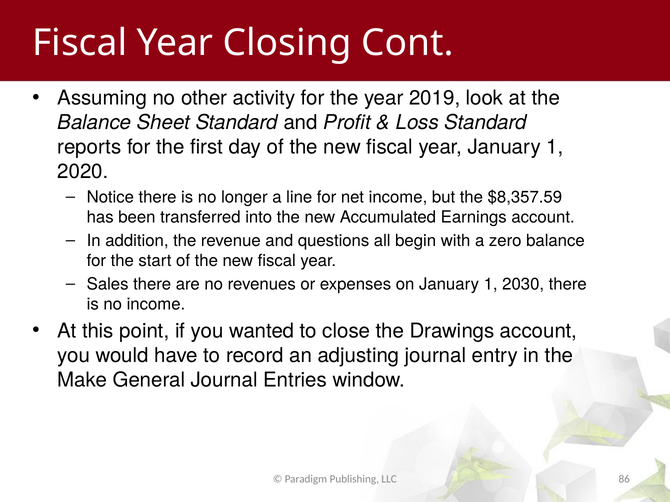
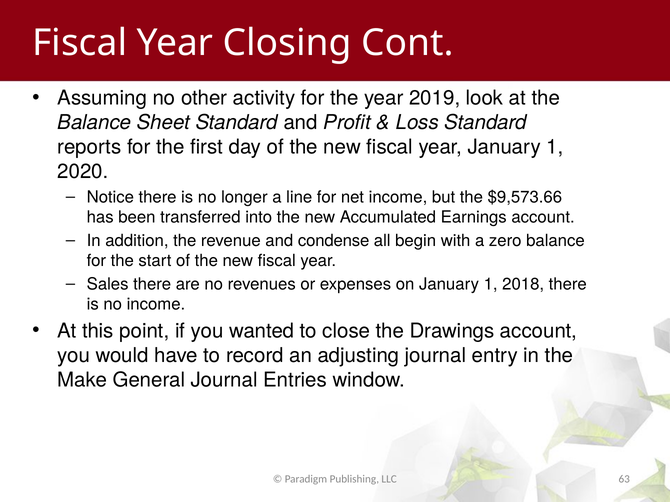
$8,357.59: $8,357.59 -> $9,573.66 (525, 197)
questions: questions -> condense (334, 241)
2030: 2030 -> 2018 (523, 284)
86: 86 -> 63 (624, 480)
